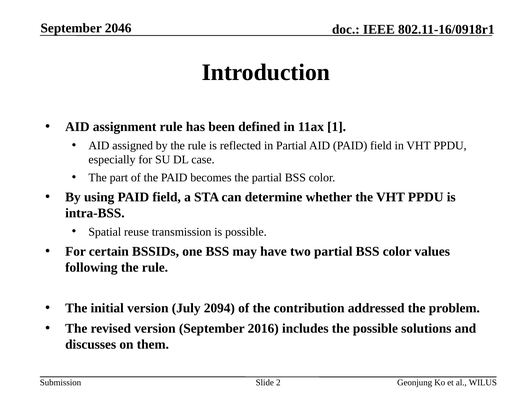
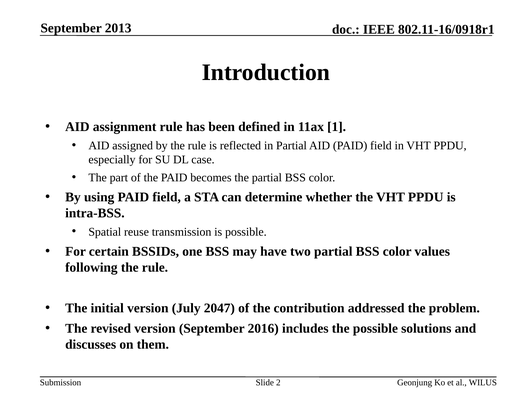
2046: 2046 -> 2013 (118, 28)
2094: 2094 -> 2047 (219, 308)
